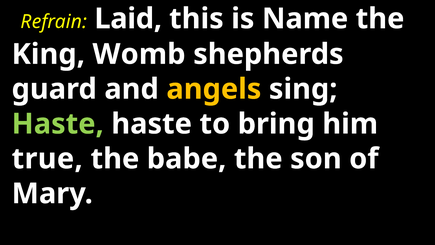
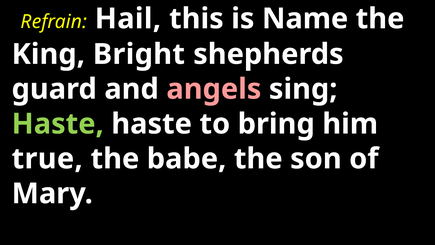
Laid: Laid -> Hail (128, 19)
Womb: Womb -> Bright (139, 54)
angels colour: yellow -> pink (214, 89)
